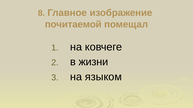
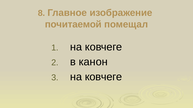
жизни: жизни -> канон (93, 62)
языком: языком -> ковчеге (103, 77)
